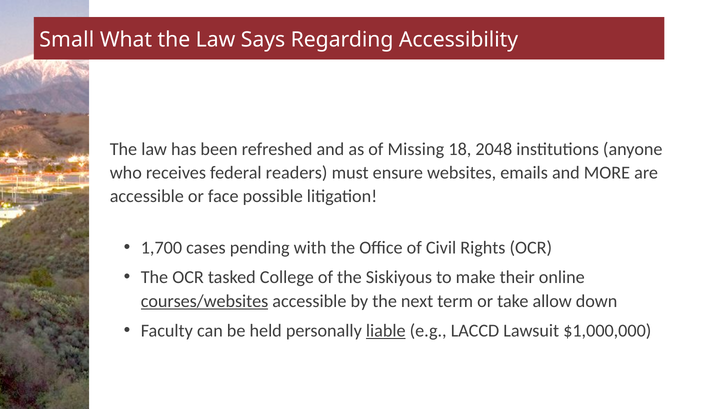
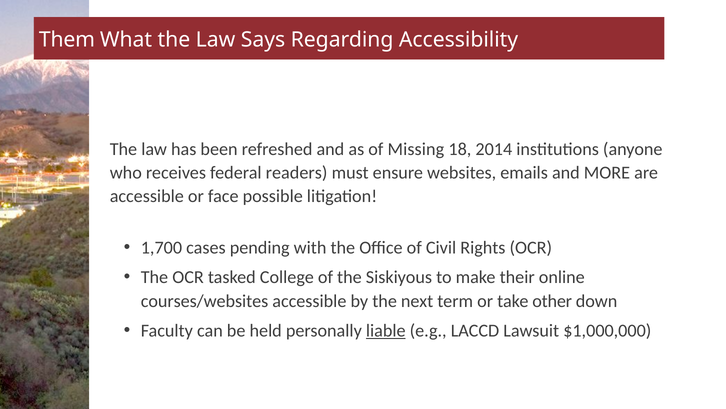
Small: Small -> Them (67, 40)
2048: 2048 -> 2014 (494, 149)
courses/websites underline: present -> none (205, 301)
allow: allow -> other (552, 301)
